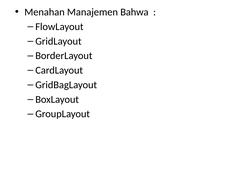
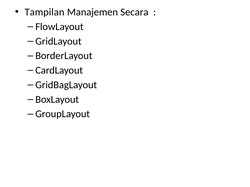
Menahan: Menahan -> Tampilan (44, 12)
Bahwa: Bahwa -> Secara (134, 12)
